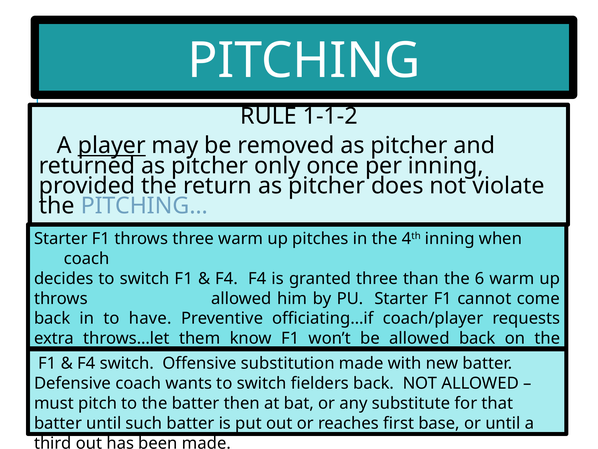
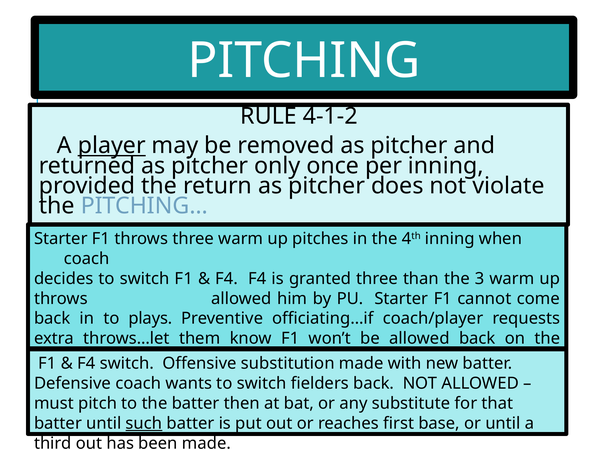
1-1-2: 1-1-2 -> 4-1-2 (330, 116)
6: 6 -> 3 (480, 278)
have: have -> plays (150, 318)
such underline: none -> present (144, 423)
